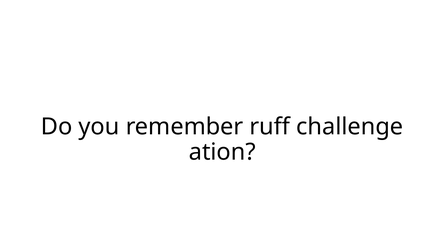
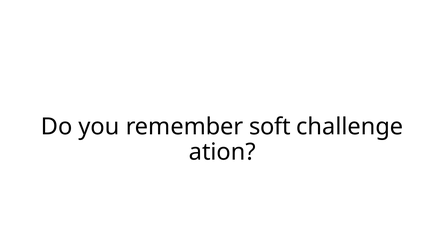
ruff: ruff -> soft (270, 127)
